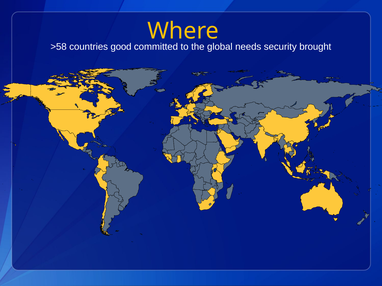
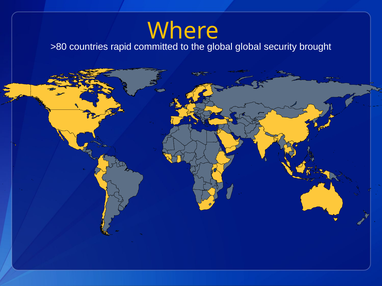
>58: >58 -> >80 (59, 47)
good: good -> rapid (121, 47)
global needs: needs -> global (248, 47)
